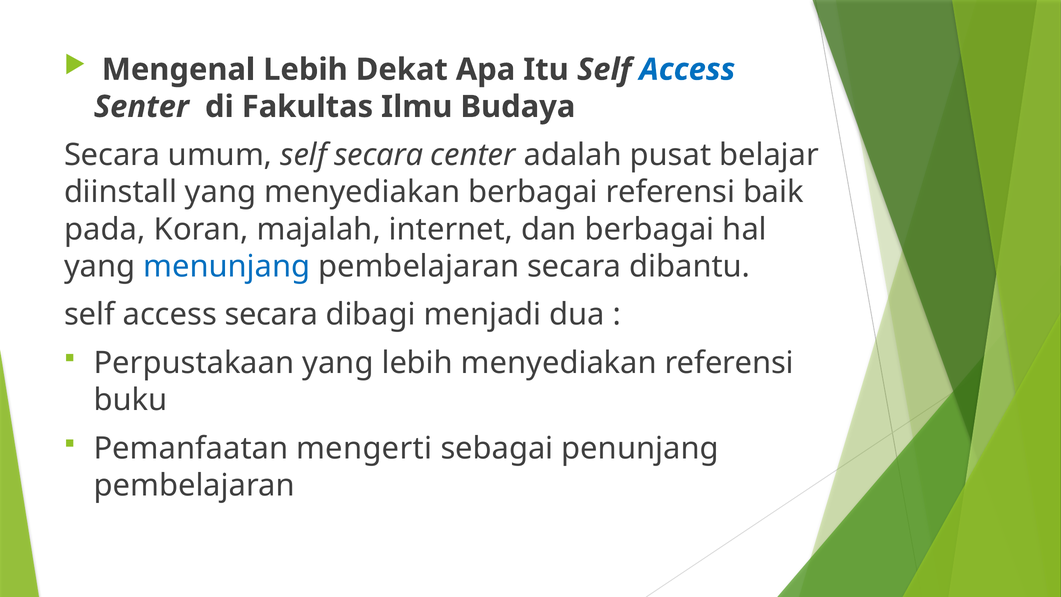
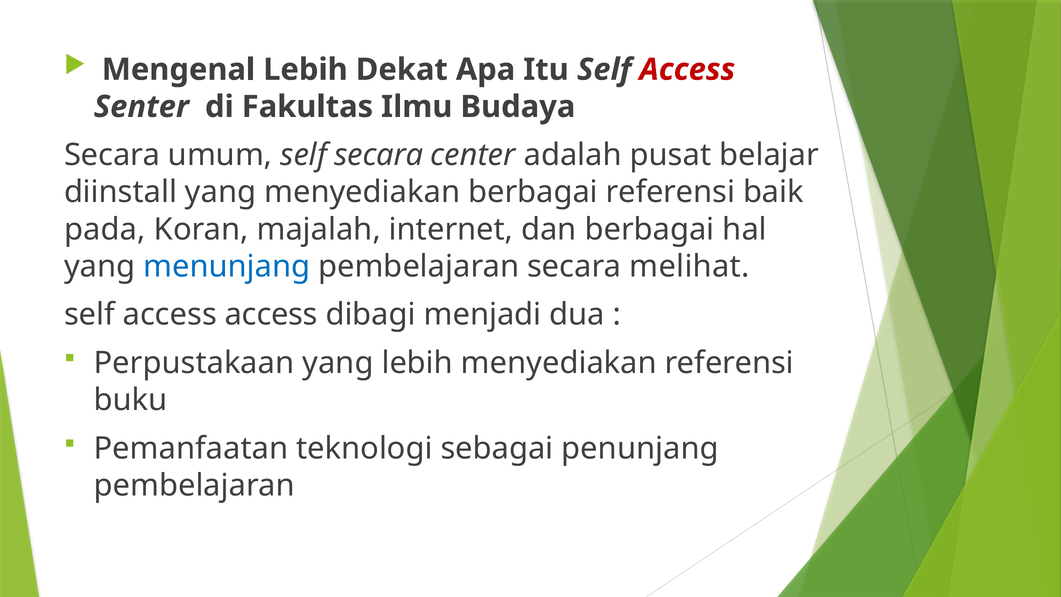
Access colour: blue -> red (687, 70)
dibantu: dibantu -> melihat (690, 266)
access secara: secara -> access (271, 315)
mengerti: mengerti -> teknologi (364, 448)
